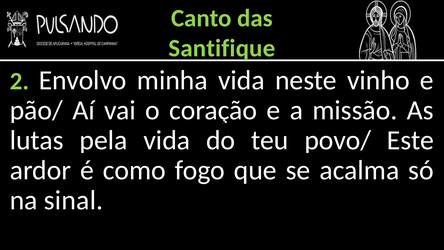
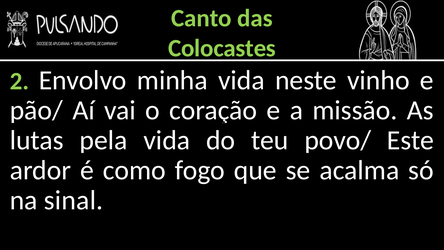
Santifique: Santifique -> Colocastes (222, 48)
